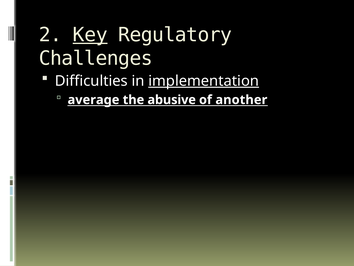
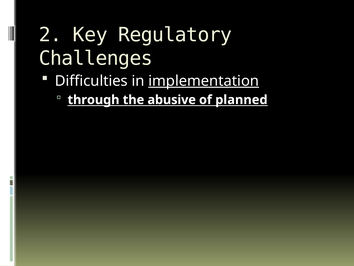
Key underline: present -> none (90, 35)
average: average -> through (94, 100)
another: another -> planned (241, 100)
